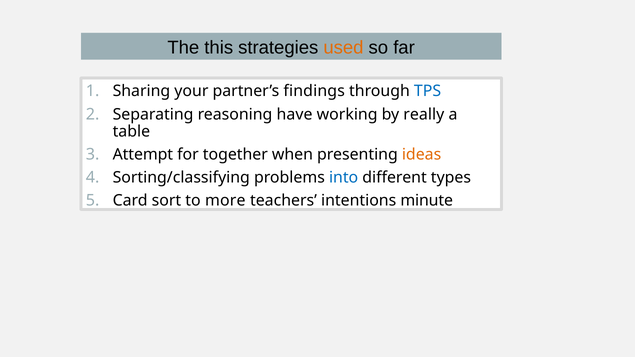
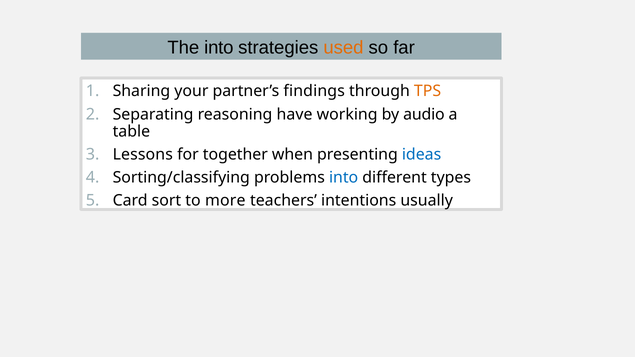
The this: this -> into (219, 48)
TPS colour: blue -> orange (428, 91)
really: really -> audio (424, 114)
Attempt: Attempt -> Lessons (143, 155)
ideas colour: orange -> blue (422, 155)
minute: minute -> usually (427, 201)
